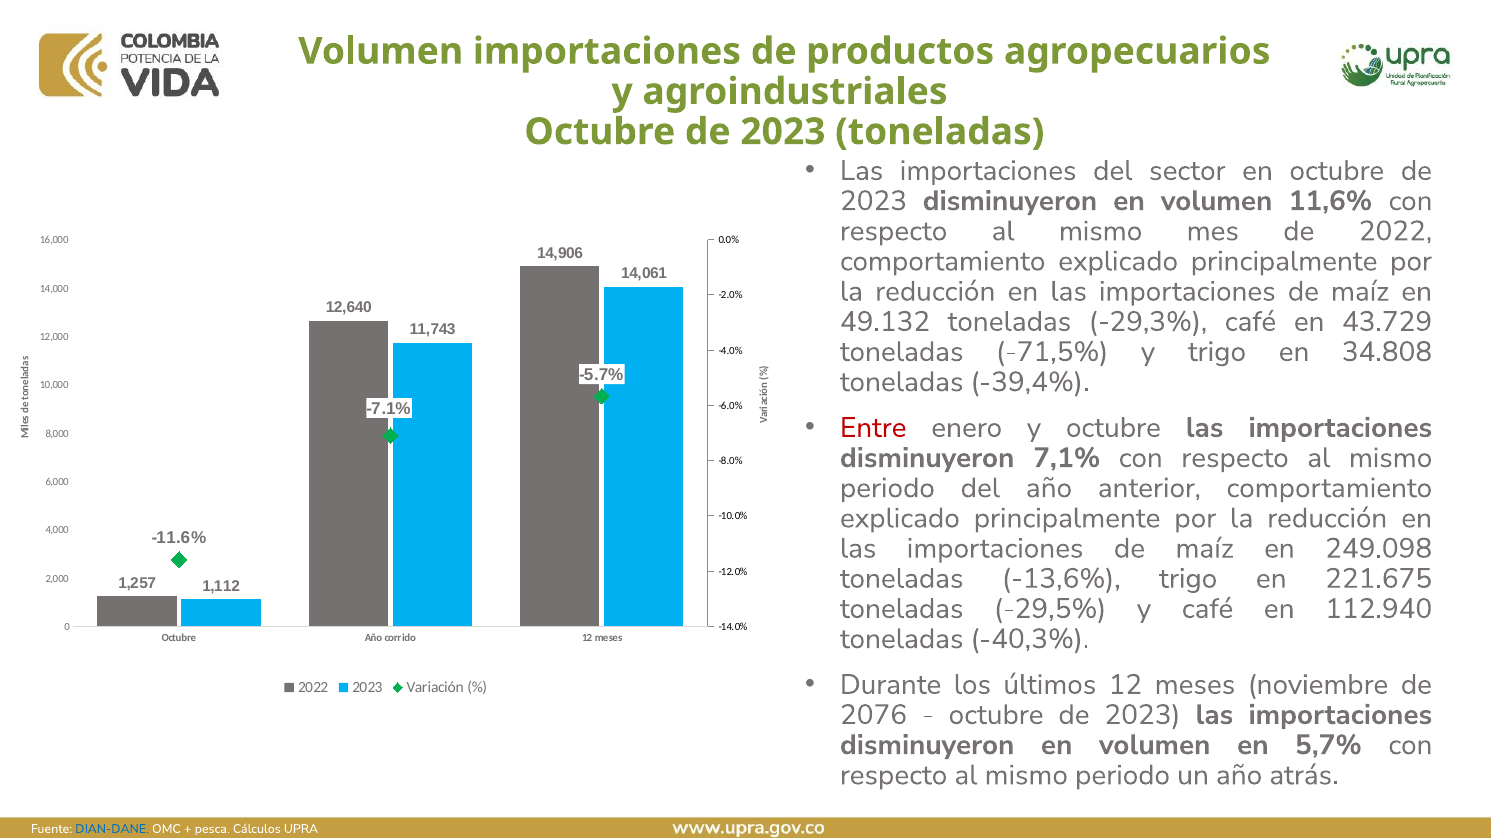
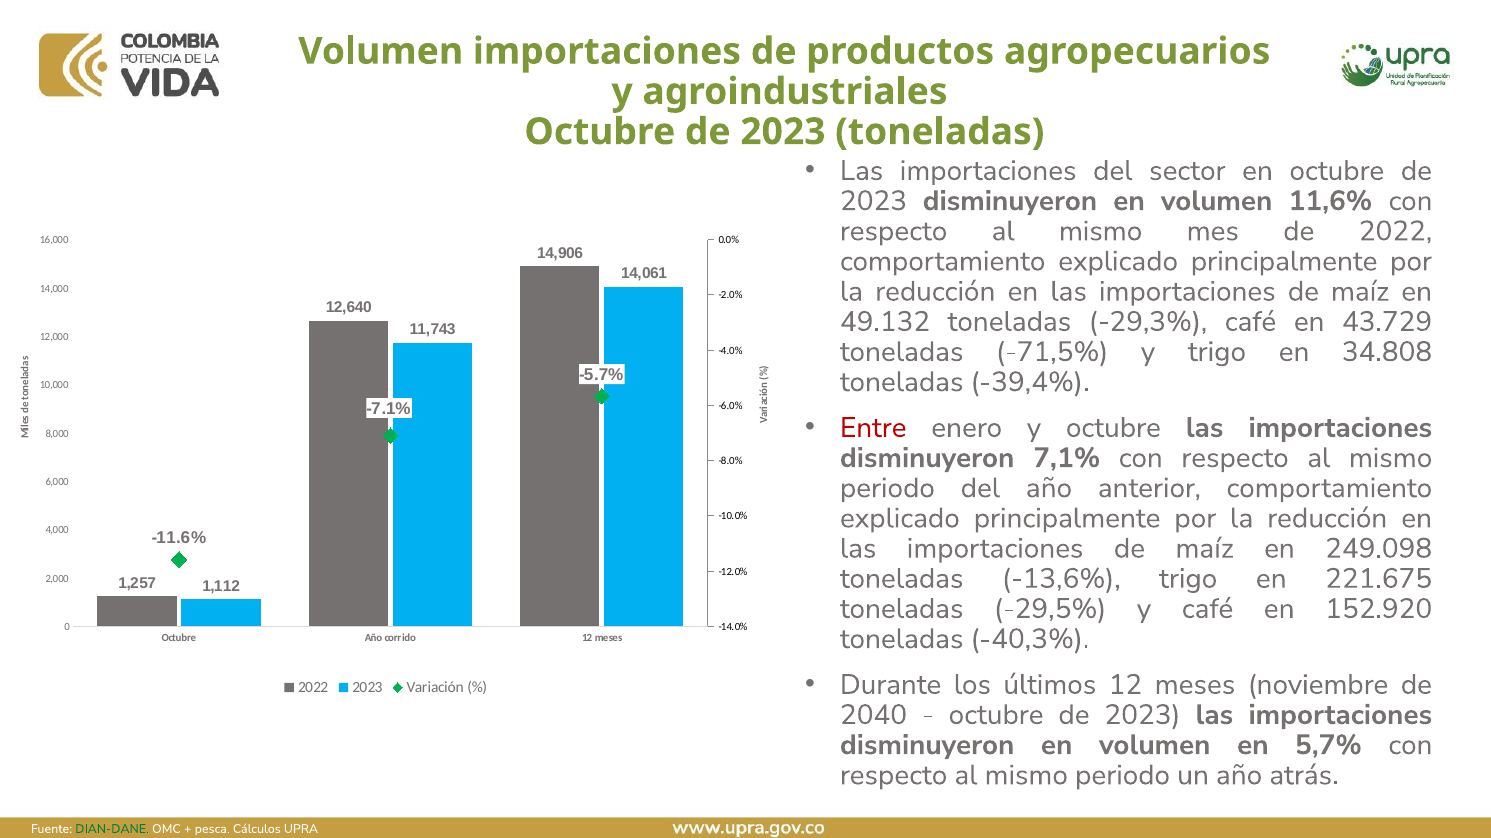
112.940: 112.940 -> 152.920 (1379, 609)
2076: 2076 -> 2040 (874, 715)
DIAN-DANE colour: blue -> green (112, 829)
